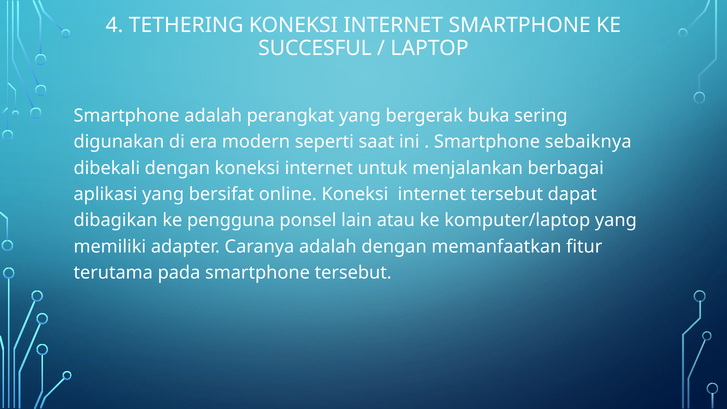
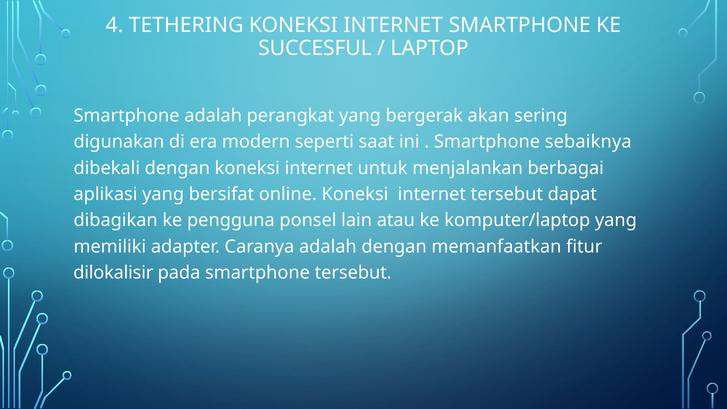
buka: buka -> akan (488, 116)
terutama: terutama -> dilokalisir (113, 273)
